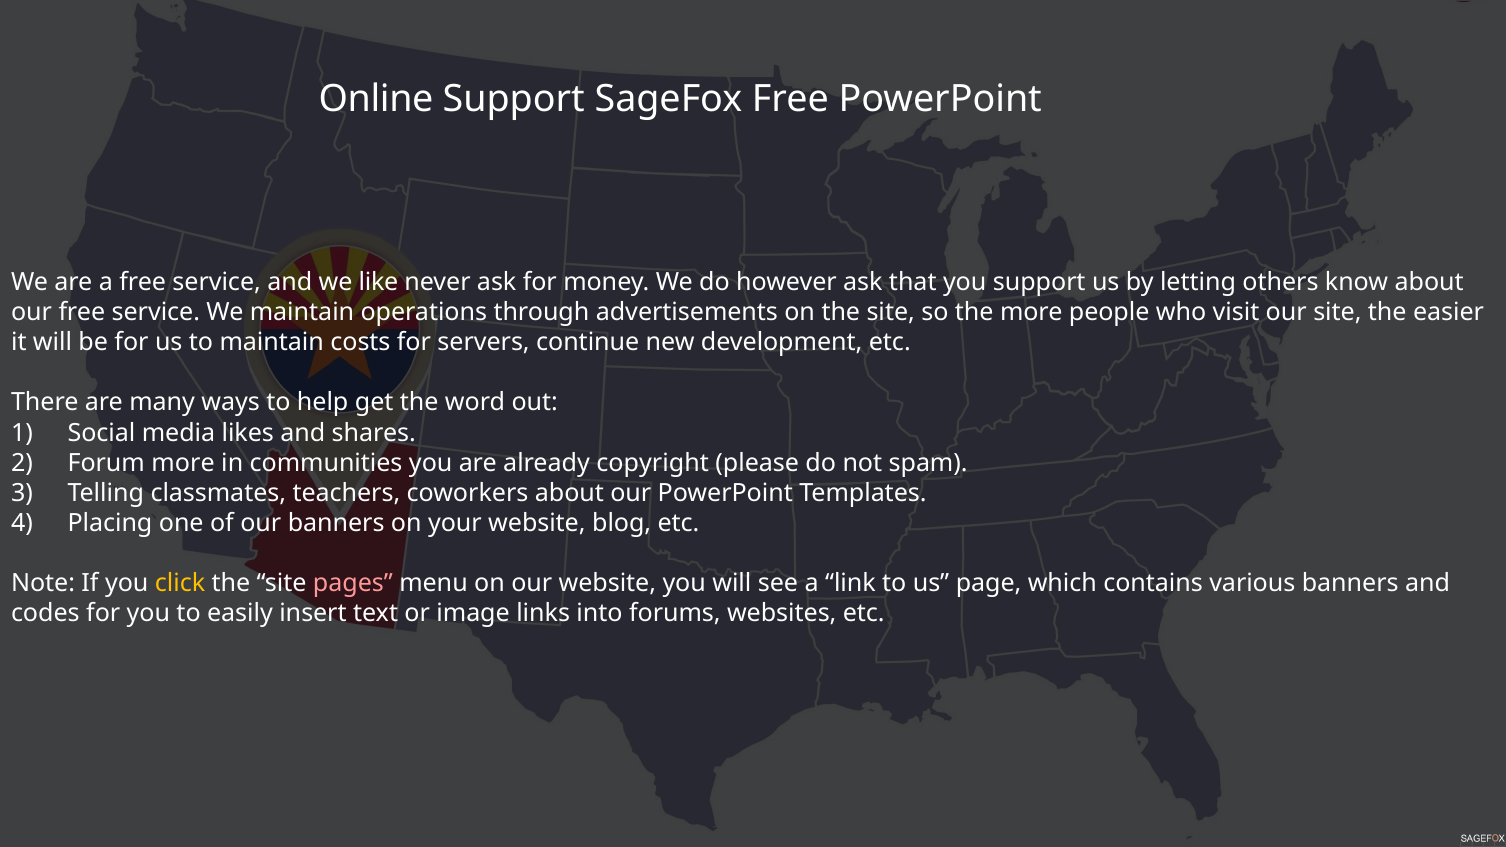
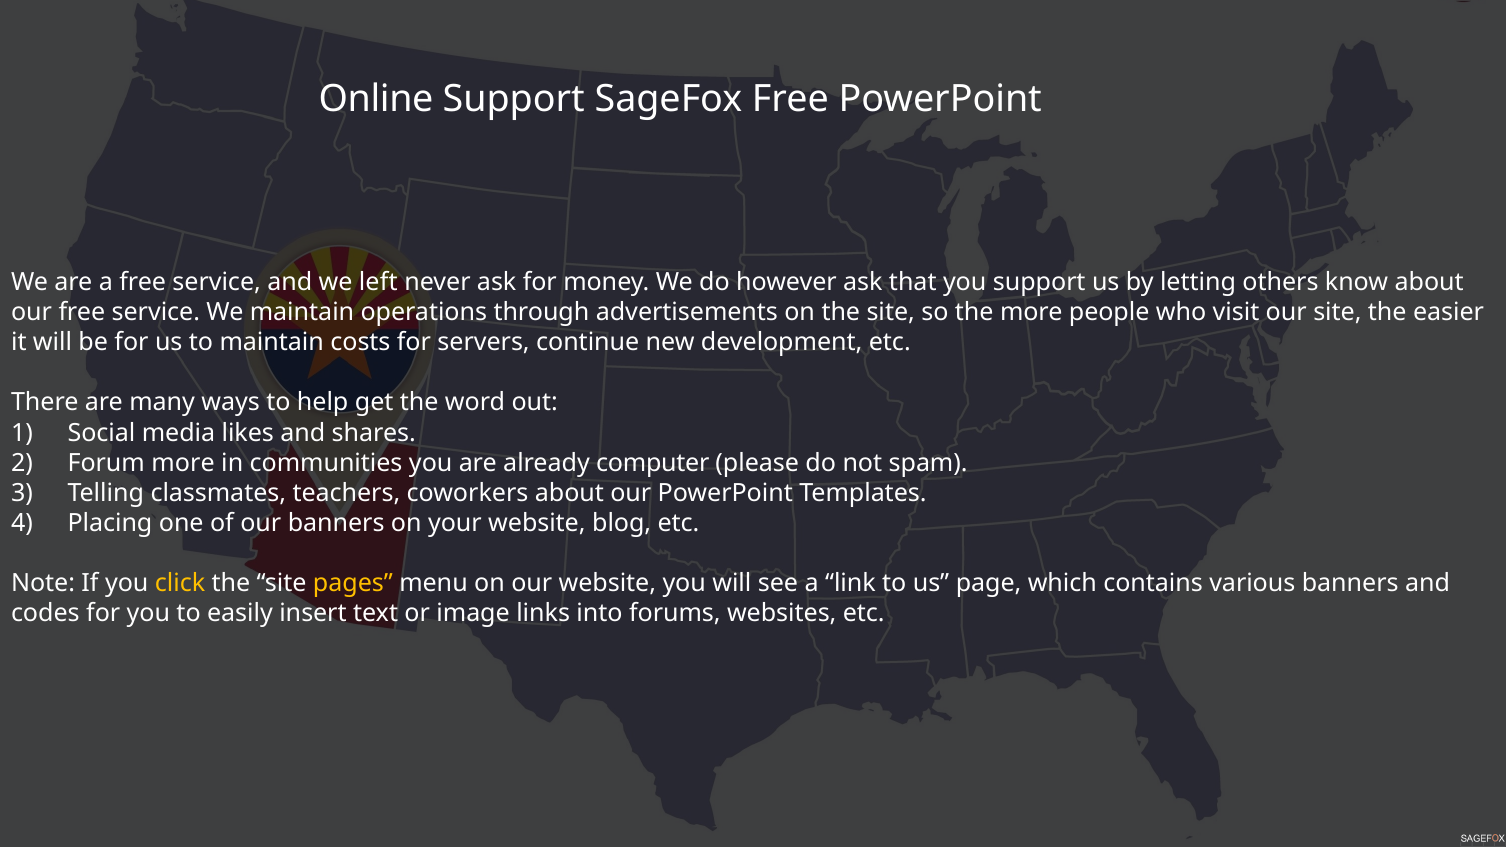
like: like -> left (378, 282)
copyright: copyright -> computer (653, 463)
pages colour: pink -> yellow (353, 583)
